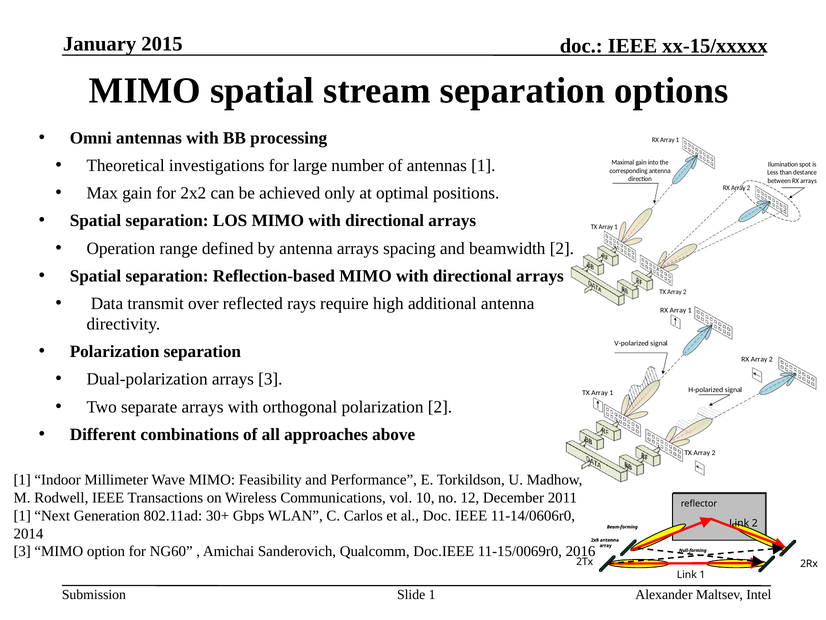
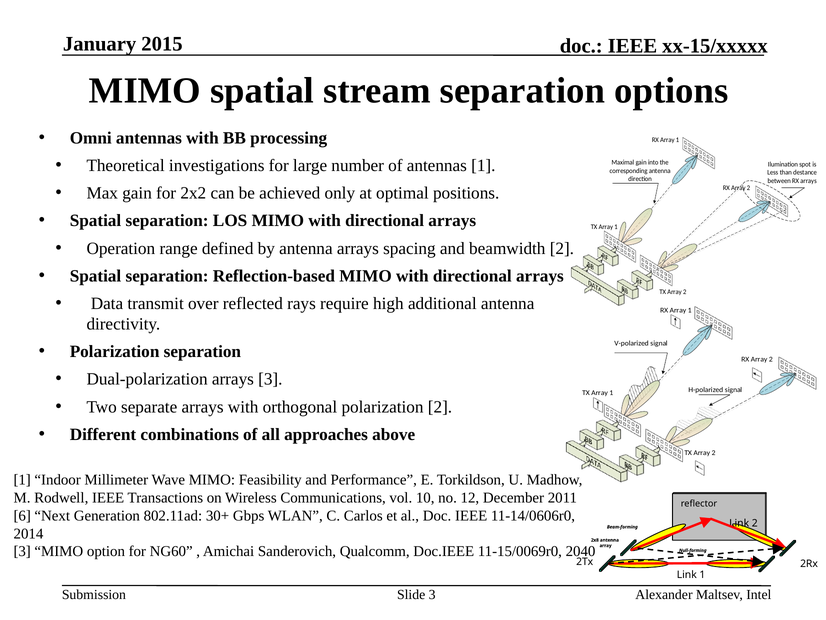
1: 1 -> 6 (22, 515)
2016: 2016 -> 2040 (581, 551)
Slide 1: 1 -> 3 (432, 594)
